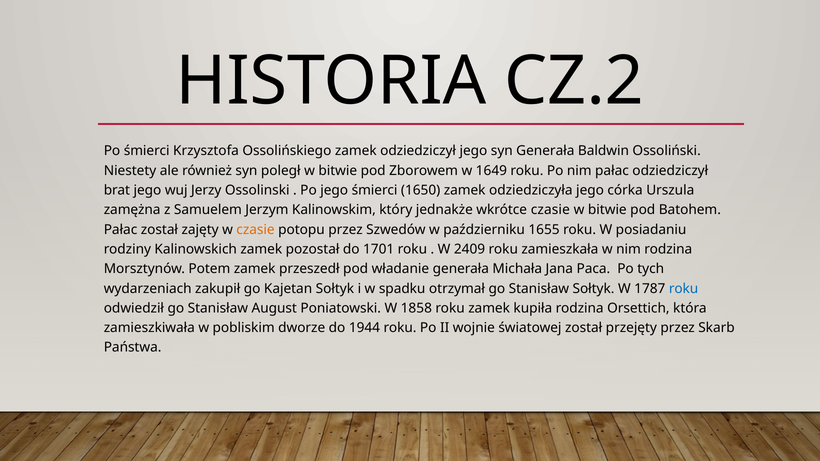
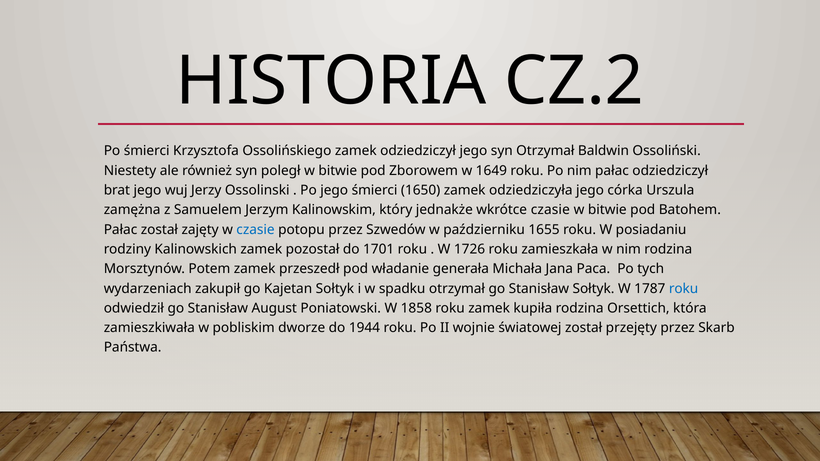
syn Generała: Generała -> Otrzymał (545, 151)
czasie colour: orange -> blue (256, 230)
2409: 2409 -> 1726 (470, 249)
